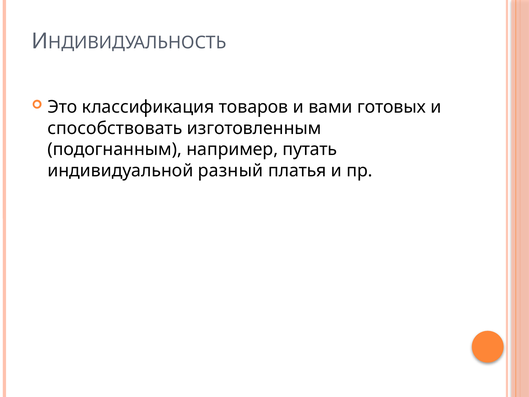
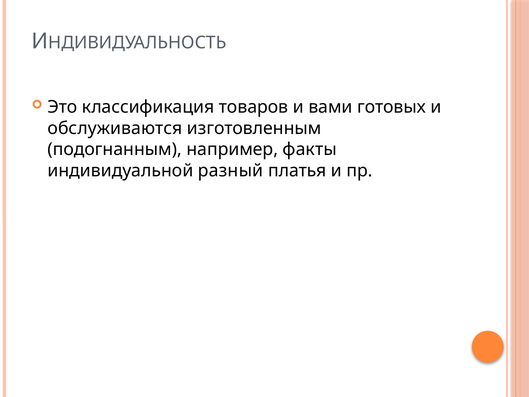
способствовать: способствовать -> обслуживаются (115, 128)
путать: путать -> факты (310, 149)
